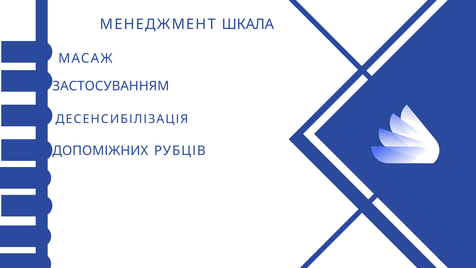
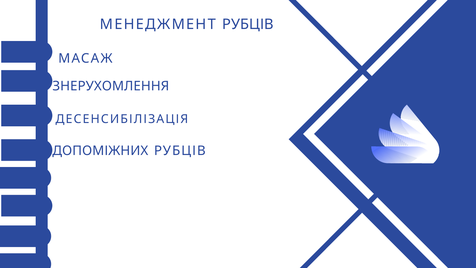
МЕНЕДЖМЕНТ ШКАЛА: ШКАЛА -> РУБЦІВ (248, 24)
ЗАСТОСУВАННЯМ: ЗАСТОСУВАННЯМ -> ЗНЕРУХОМЛЕННЯ (111, 86)
